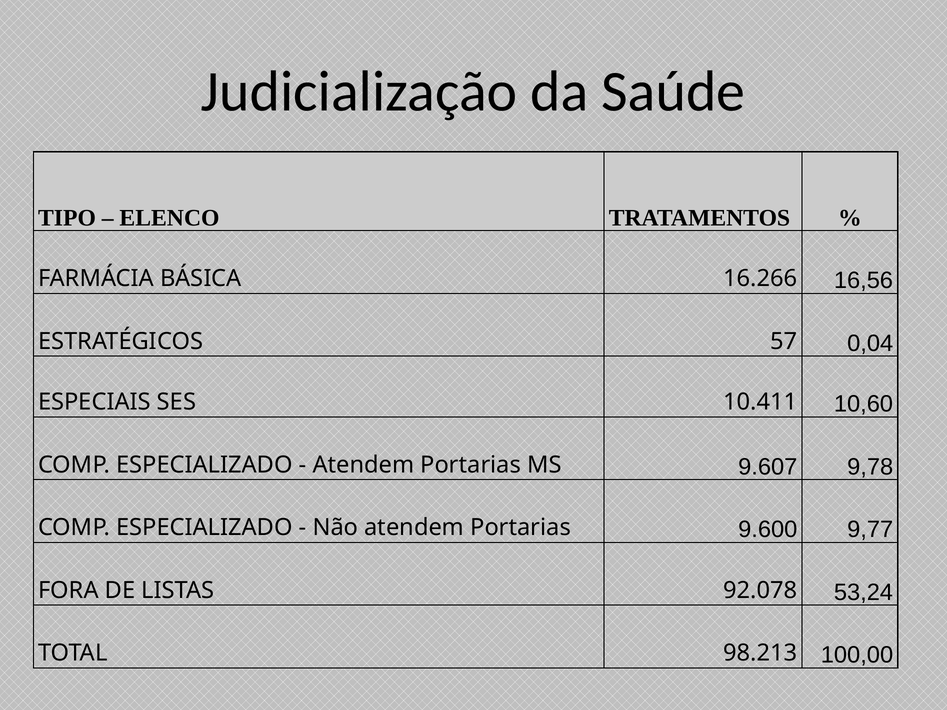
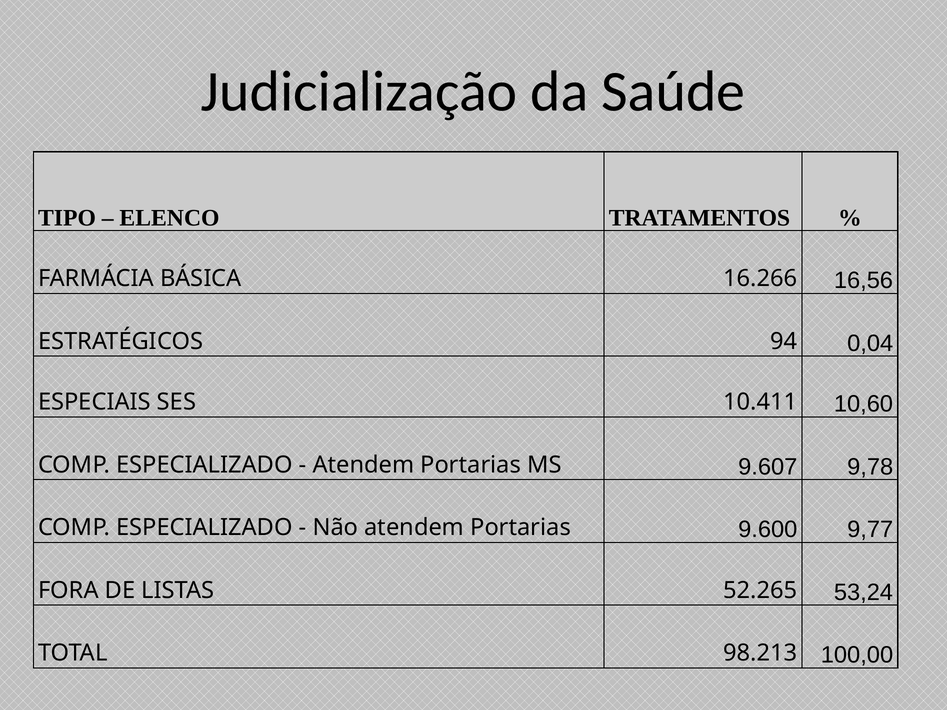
57: 57 -> 94 (784, 341)
92.078: 92.078 -> 52.265 (760, 591)
